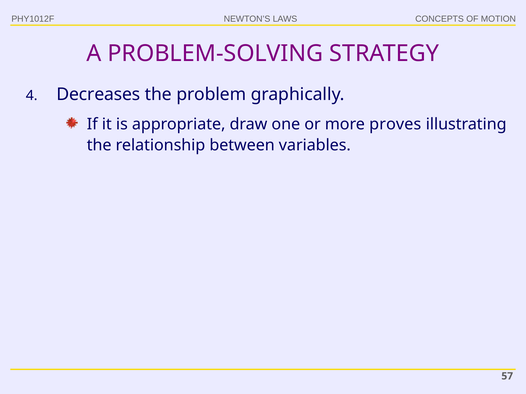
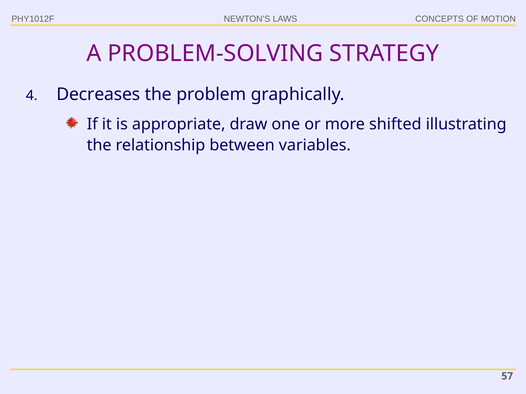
proves: proves -> shifted (395, 124)
